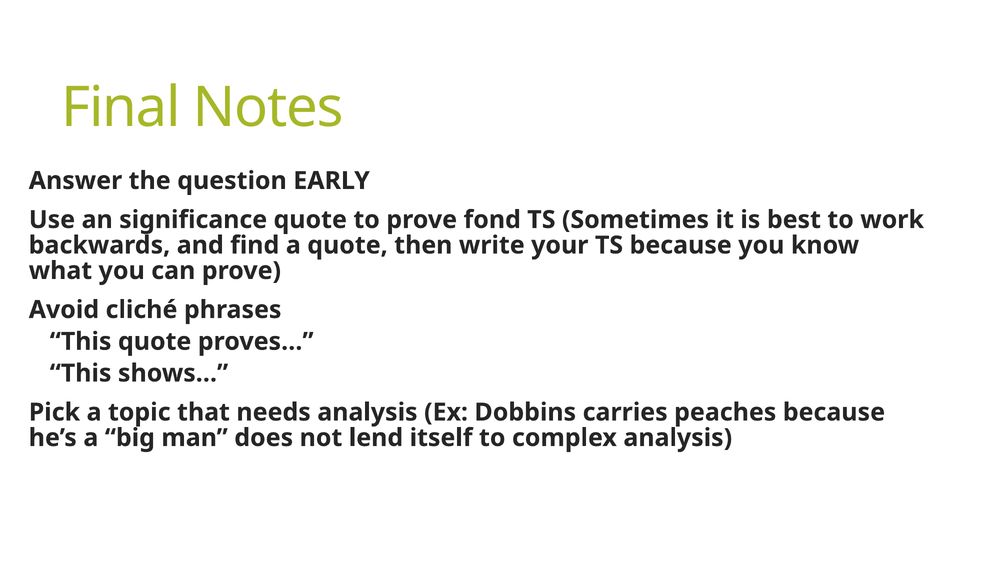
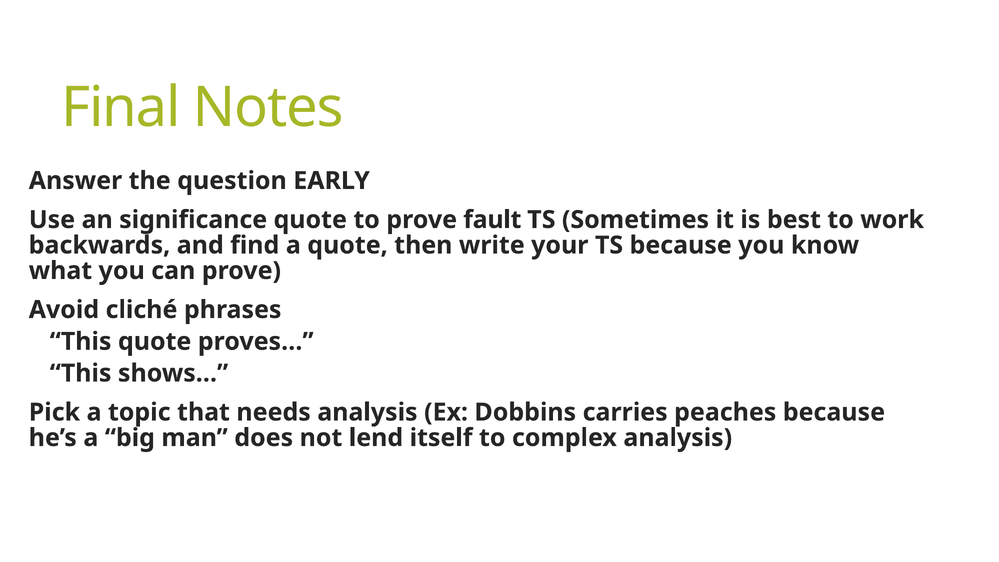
fond: fond -> fault (492, 220)
